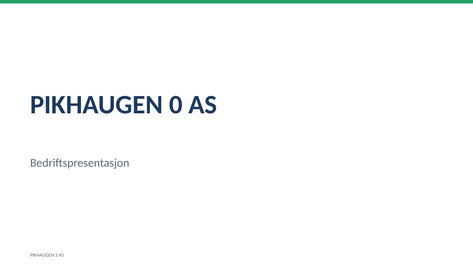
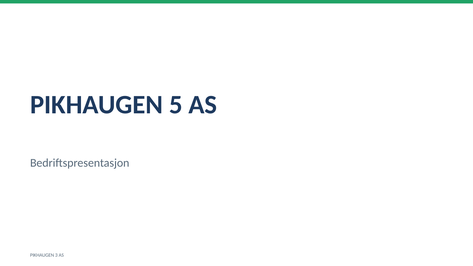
0: 0 -> 5 (176, 105)
